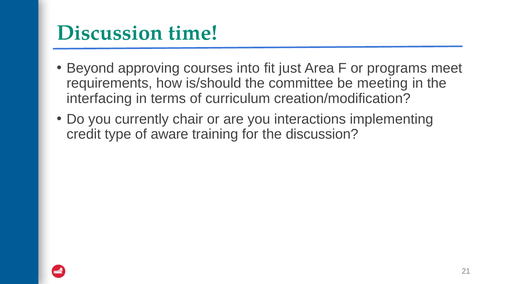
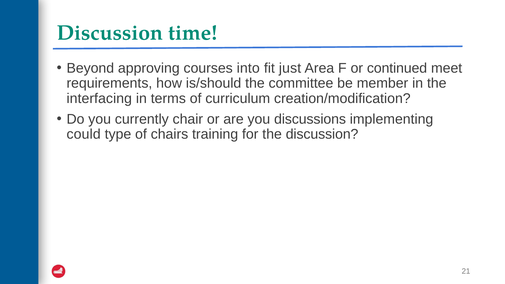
programs: programs -> continued (397, 68)
meeting: meeting -> member (383, 83)
interactions: interactions -> discussions (310, 119)
credit: credit -> could (84, 134)
aware: aware -> chairs (169, 134)
